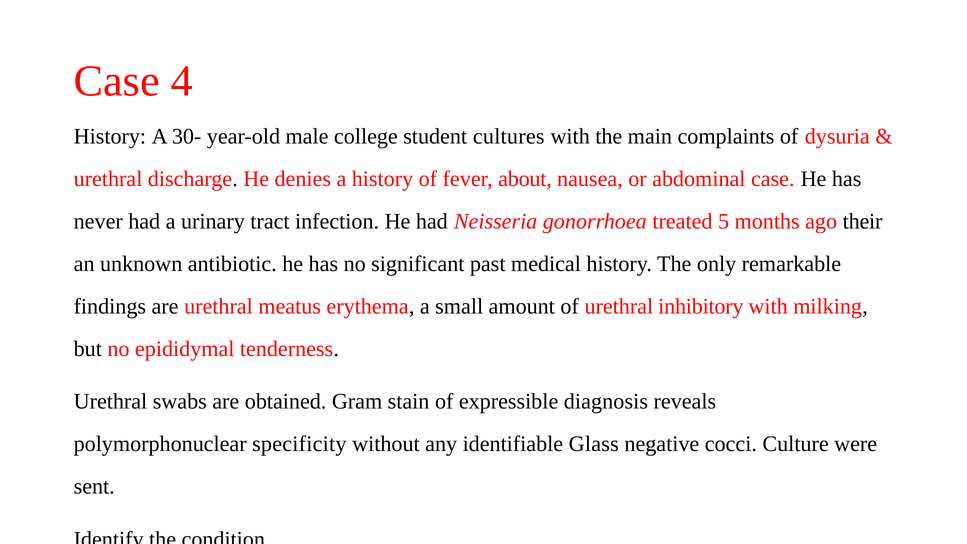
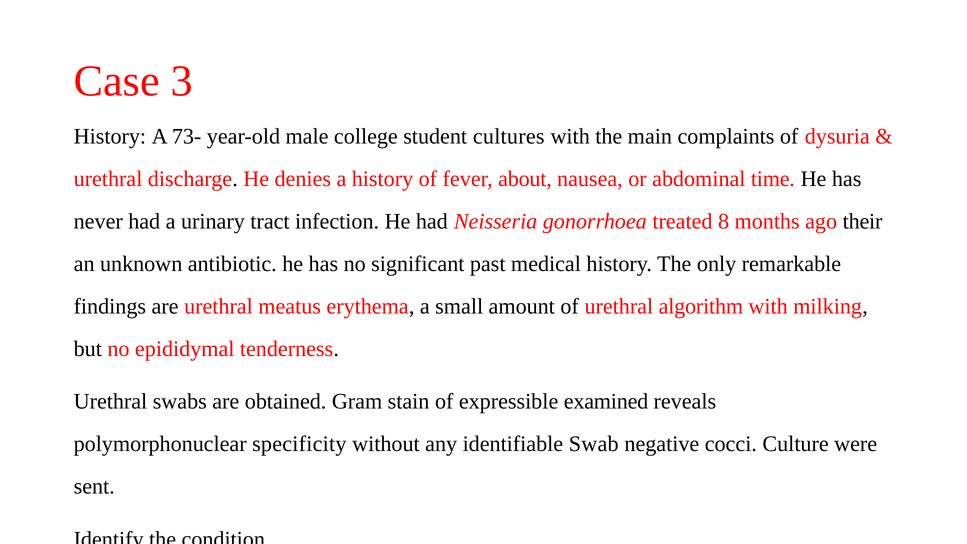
4: 4 -> 3 (182, 81)
30-: 30- -> 73- (187, 136)
abdominal case: case -> time (773, 179)
5: 5 -> 8 (724, 221)
inhibitory: inhibitory -> algorithm (701, 306)
diagnosis: diagnosis -> examined (606, 402)
Glass: Glass -> Swab (594, 444)
